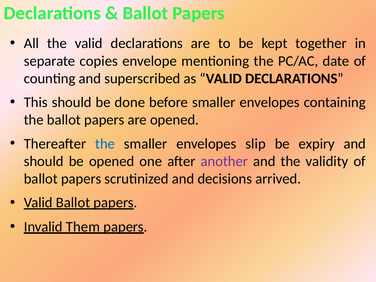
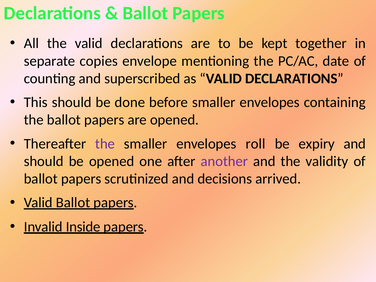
the colour: blue -> purple (105, 144)
slip: slip -> roll (256, 144)
Them: Them -> Inside (83, 227)
